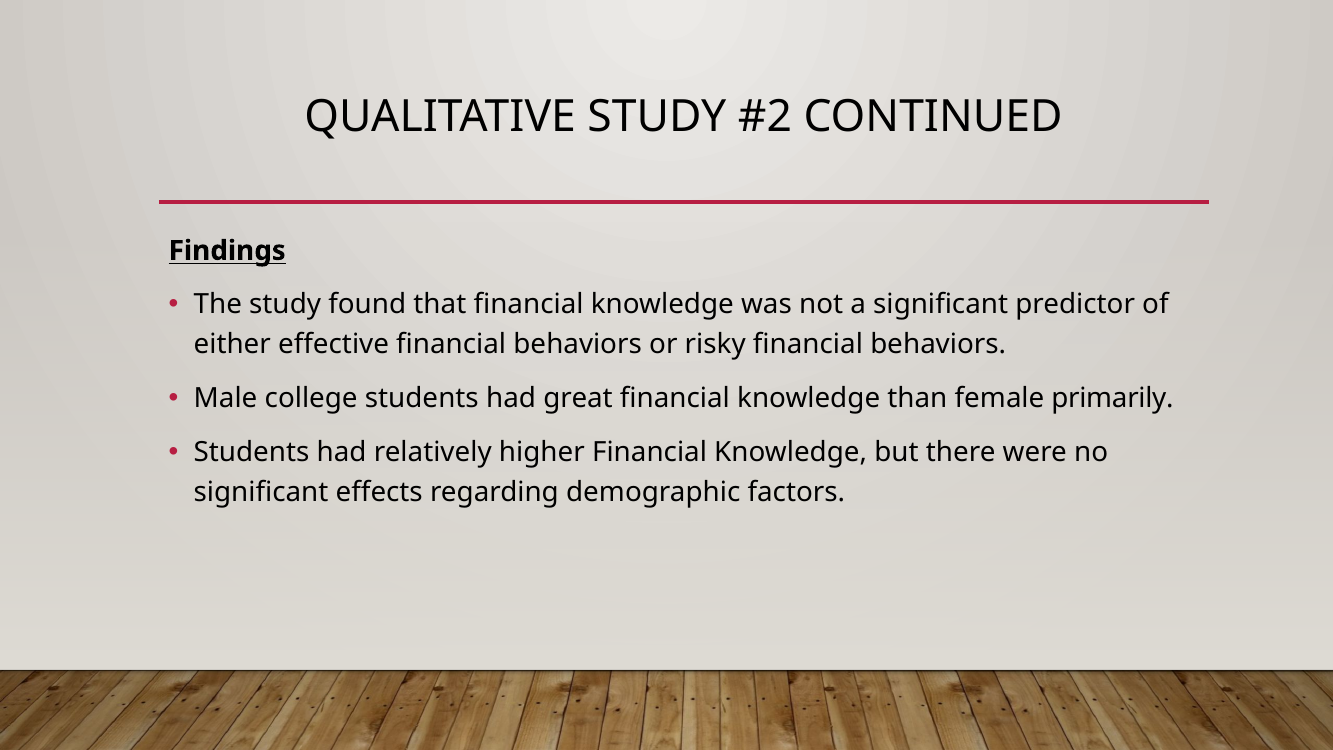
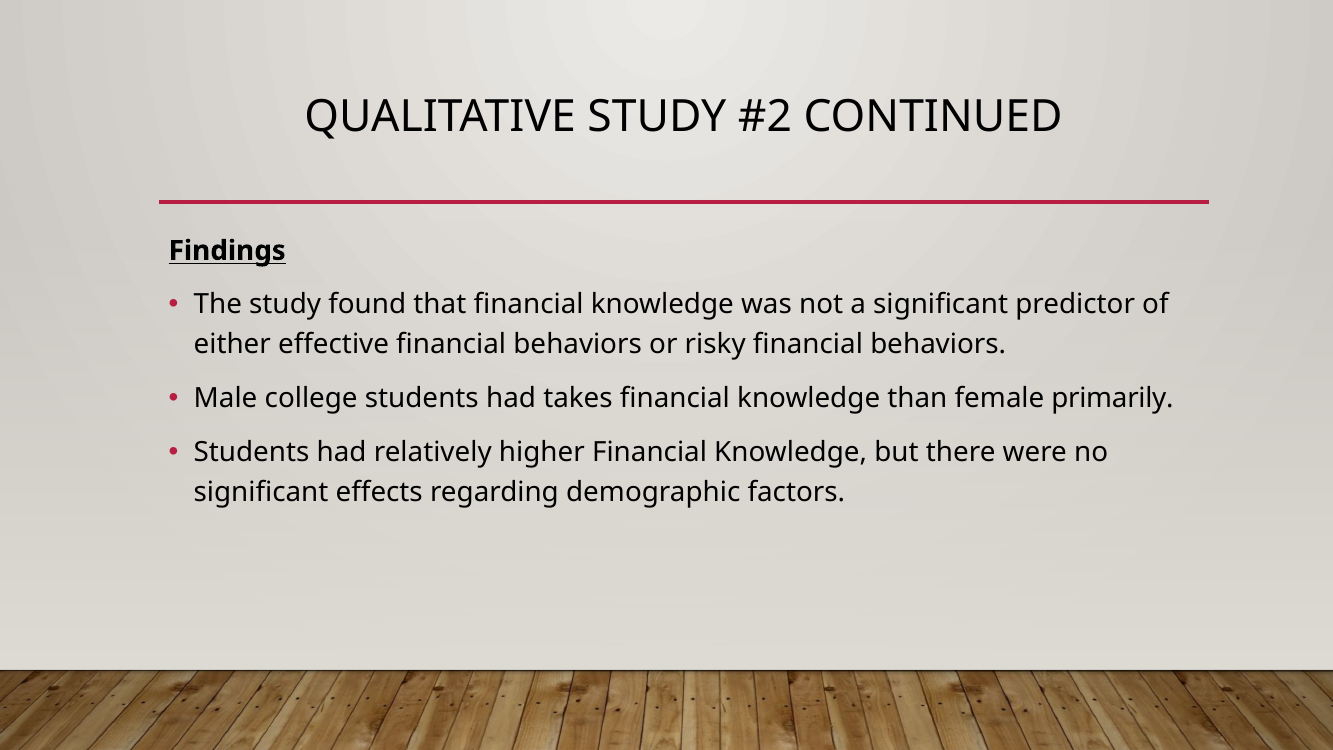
great: great -> takes (578, 398)
